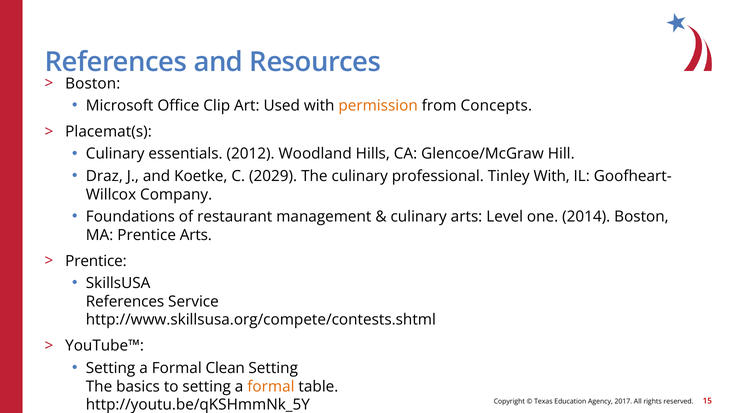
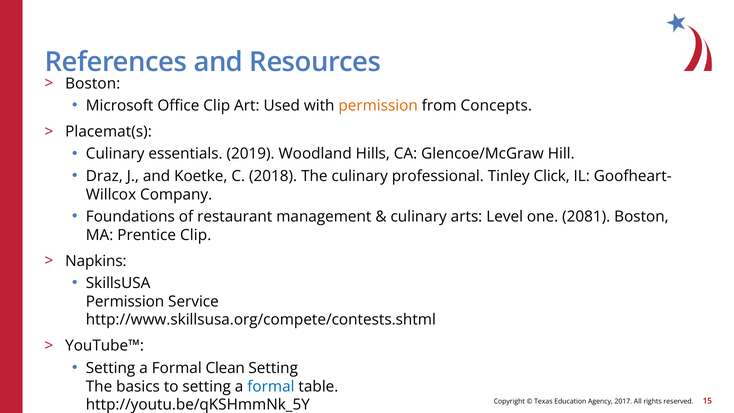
2012: 2012 -> 2019 (251, 154)
2029: 2029 -> 2018 (273, 176)
Tinley With: With -> Click (552, 176)
2014: 2014 -> 2081 (586, 217)
Prentice Arts: Arts -> Clip (196, 235)
Prentice: Prentice -> Napkins (96, 261)
References: References -> Permission (125, 301)
formal colour: orange -> blue (271, 386)
